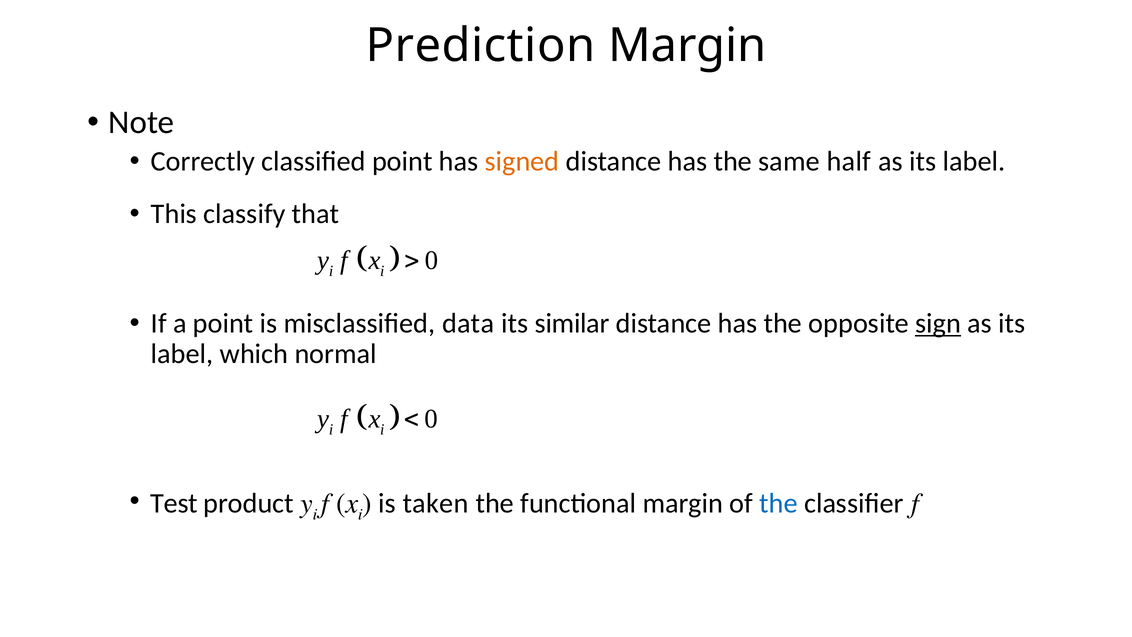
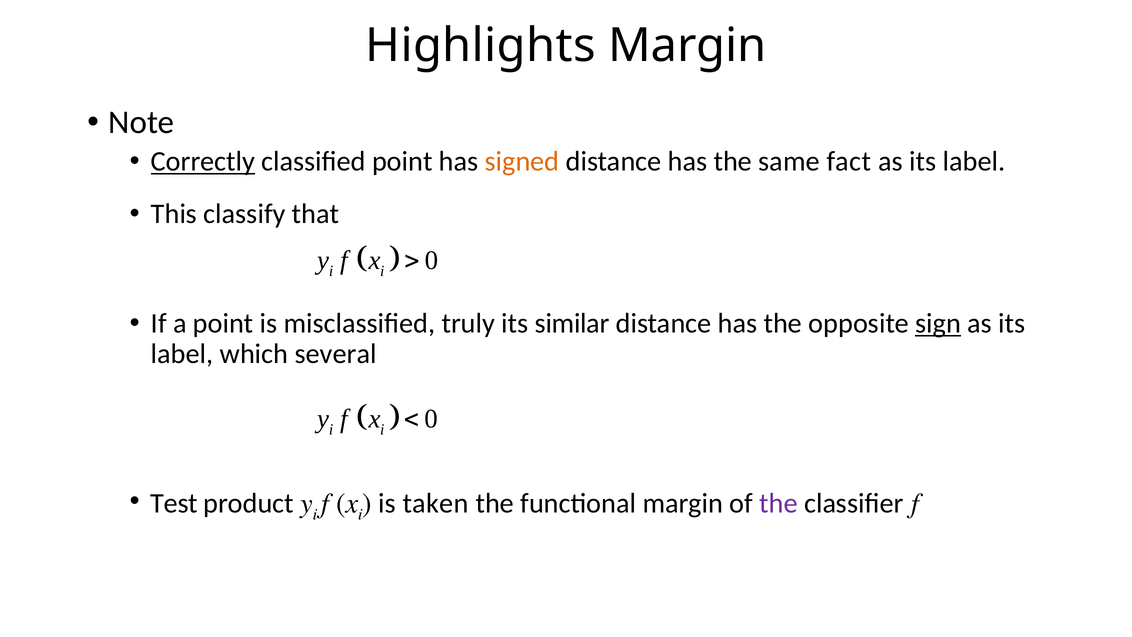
Prediction: Prediction -> Highlights (480, 46)
Correctly underline: none -> present (203, 161)
half: half -> fact (849, 161)
data: data -> truly (468, 323)
normal: normal -> several (336, 354)
the colour: blue -> purple (778, 503)
